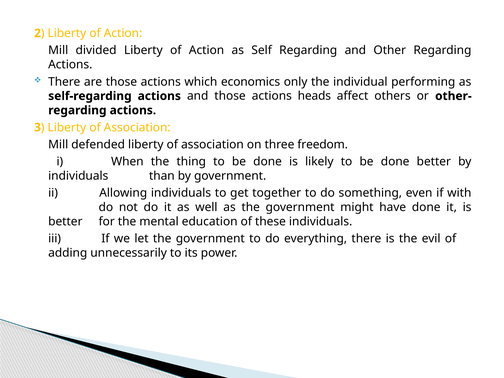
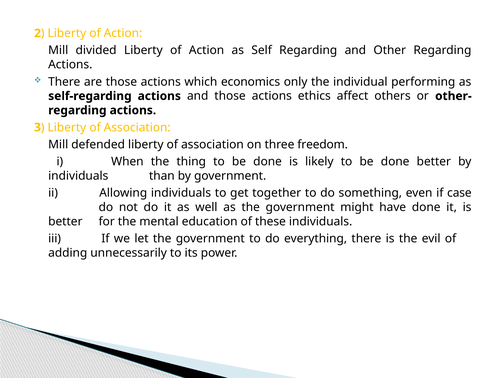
heads: heads -> ethics (314, 96)
with: with -> case (459, 193)
